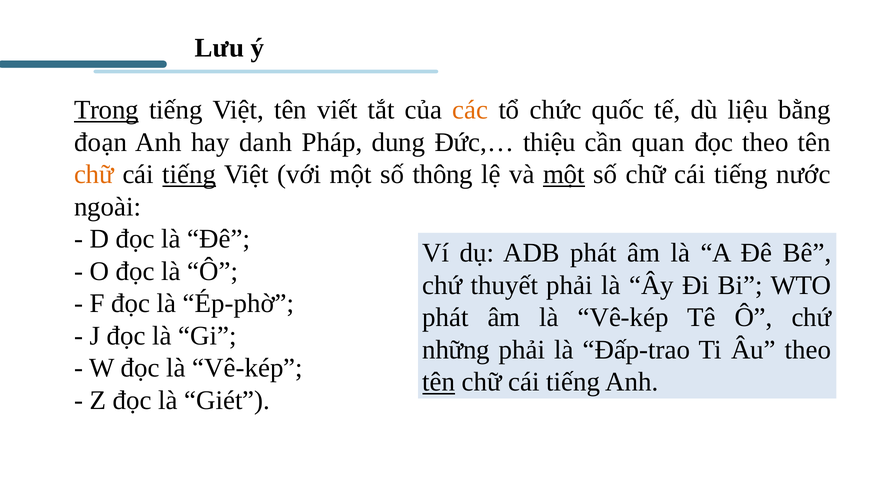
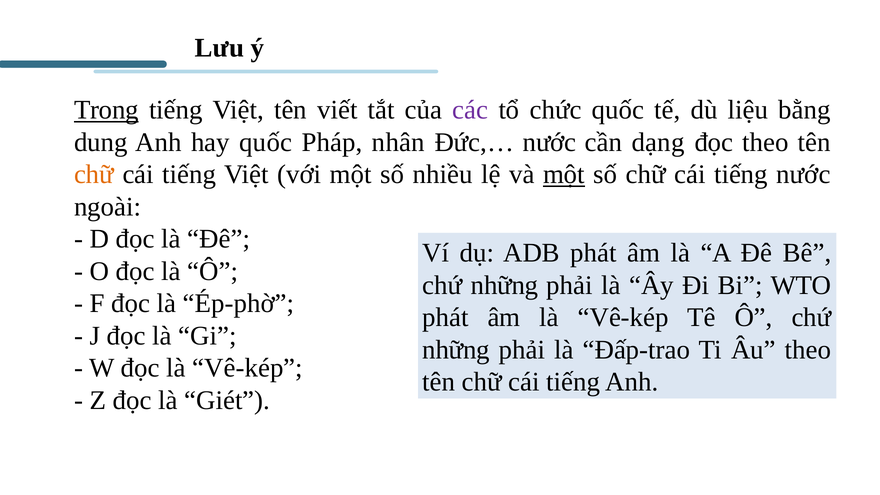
các colour: orange -> purple (470, 110)
đoạn: đoạn -> dung (101, 142)
hay danh: danh -> quốc (266, 142)
dung: dung -> nhân (398, 142)
Đức,… thiệu: thiệu -> nước (549, 142)
quan: quan -> dạng (658, 142)
tiếng underline: present -> none (189, 175)
thông: thông -> nhiều (443, 175)
thuyết: thuyết -> những (504, 285)
tên underline: present -> none (439, 382)
